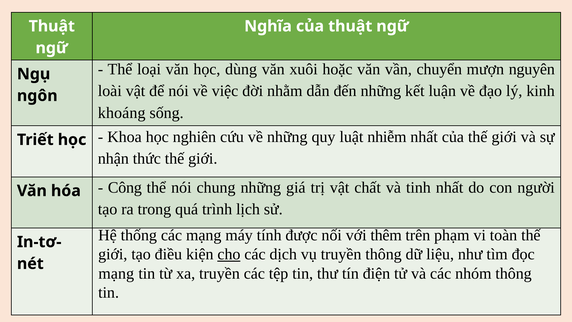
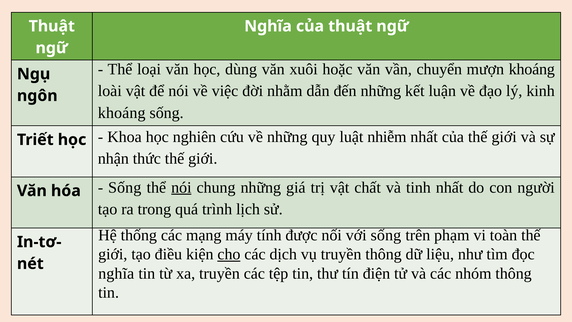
mượn nguyên: nguyên -> khoáng (532, 69)
Công: Công -> Sống (125, 187)
nói underline: none -> present (181, 187)
với thêm: thêm -> sống (386, 235)
mạng: mạng -> nghĩa (116, 273)
